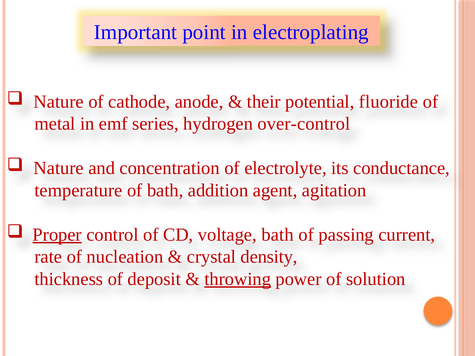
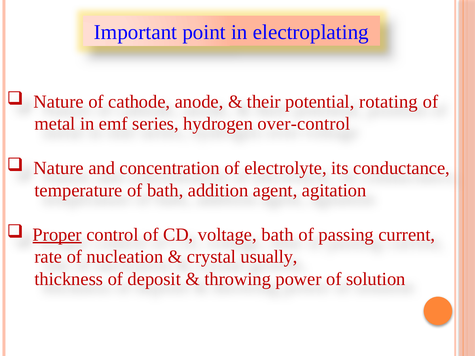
fluoride: fluoride -> rotating (388, 102)
density: density -> usually (269, 257)
throwing underline: present -> none (238, 279)
